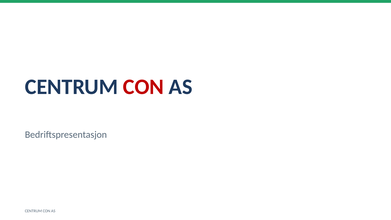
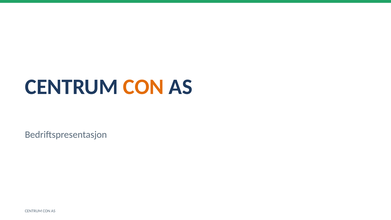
CON colour: red -> orange (143, 87)
